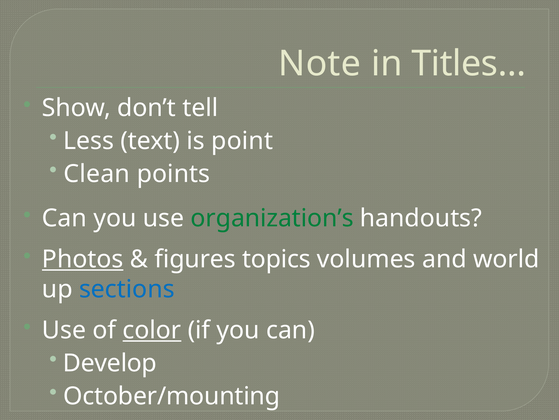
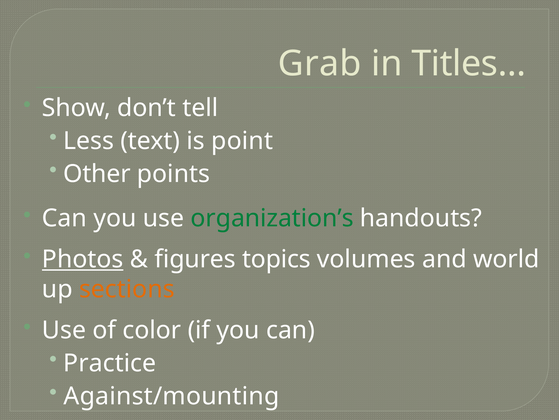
Note: Note -> Grab (320, 64)
Clean: Clean -> Other (97, 174)
sections colour: blue -> orange (127, 289)
color underline: present -> none (152, 330)
Develop: Develop -> Practice (110, 363)
October/mounting: October/mounting -> Against/mounting (171, 396)
